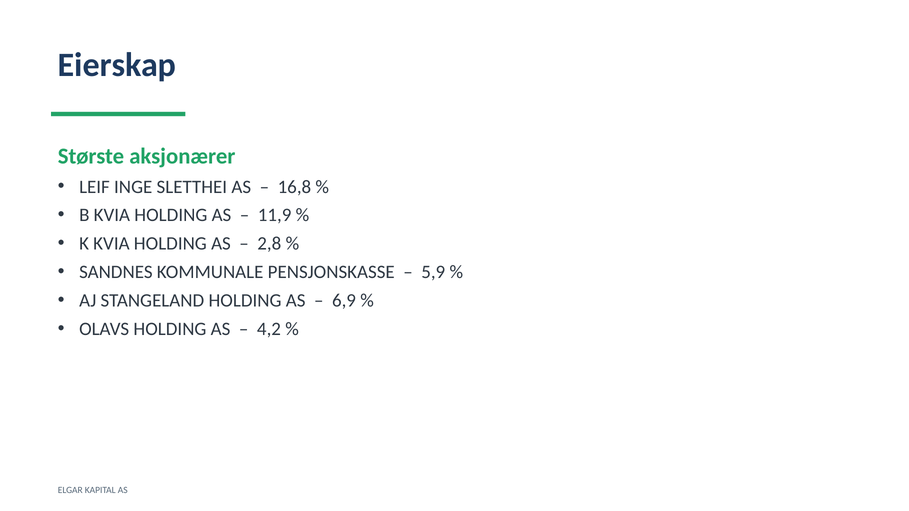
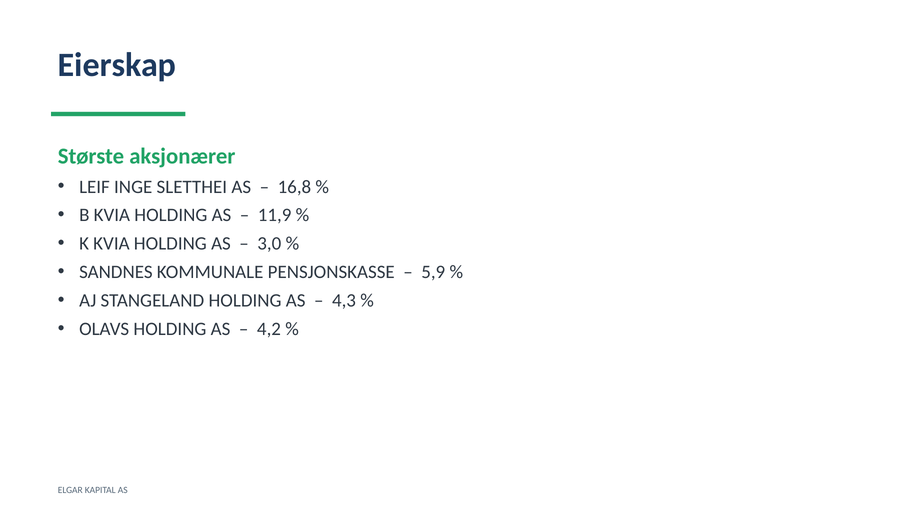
2,8: 2,8 -> 3,0 (269, 244)
6,9: 6,9 -> 4,3 (344, 301)
